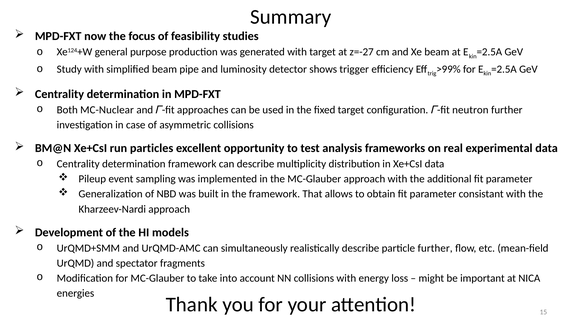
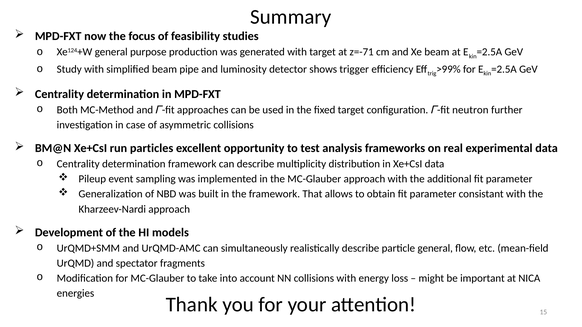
z=-27: z=-27 -> z=-71 (362, 52)
MC-Nuclear: MC-Nuclear -> MC-Method (107, 110)
particle further: further -> general (435, 248)
